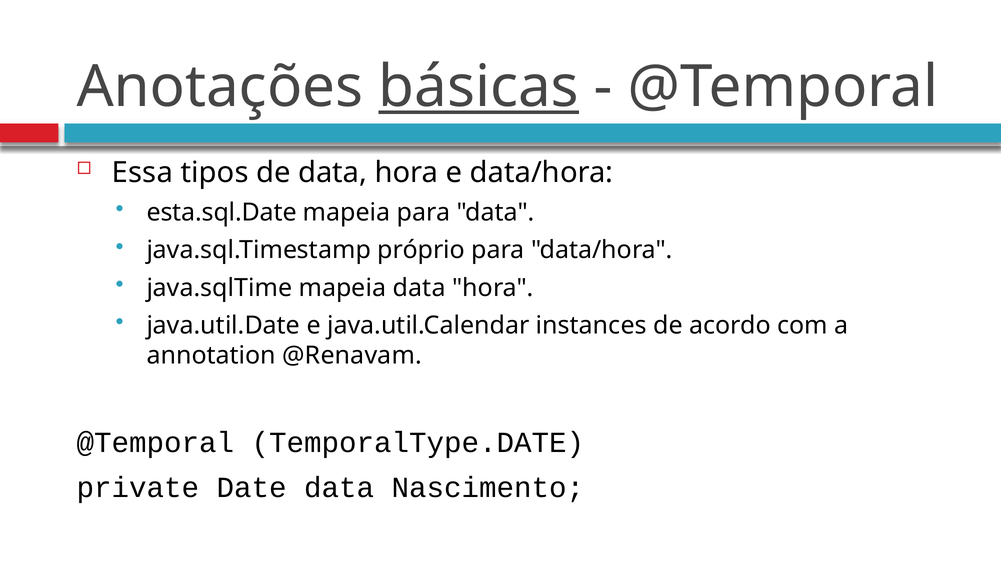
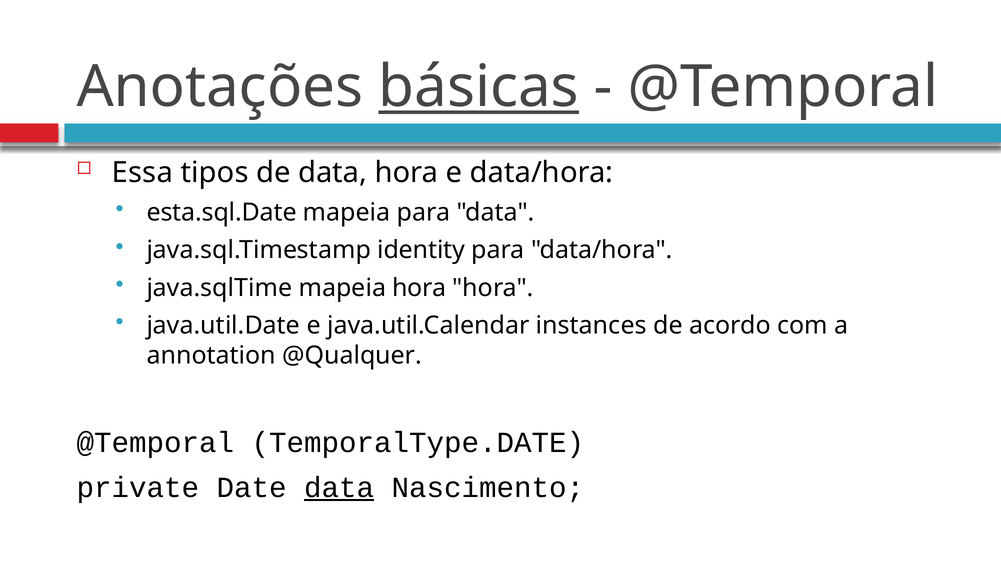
próprio: próprio -> identity (421, 250)
mapeia data: data -> hora (419, 288)
@Renavam: @Renavam -> @Qualquer (352, 355)
data underline: none -> present (339, 488)
